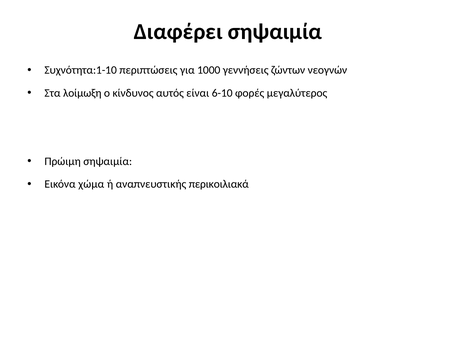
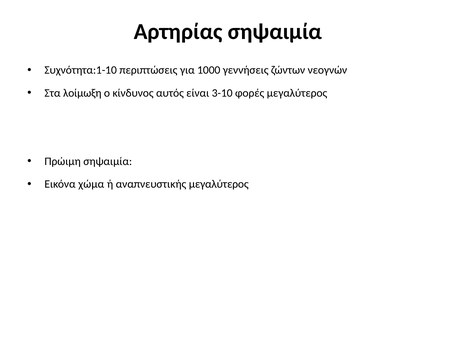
Διαφέρει: Διαφέρει -> Αρτηρίας (178, 32)
6-10: 6-10 -> 3-10 (222, 93)
αναπνευστικής περικοιλιακά: περικοιλιακά -> μεγαλύτερος (219, 184)
